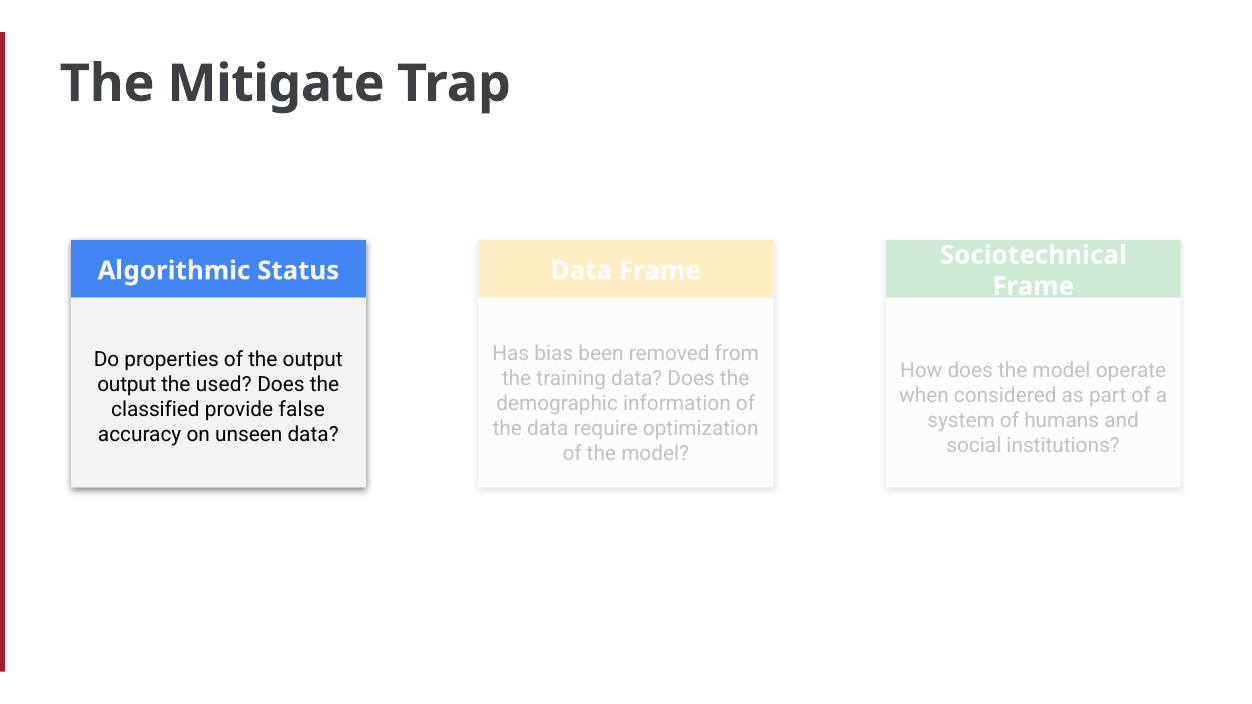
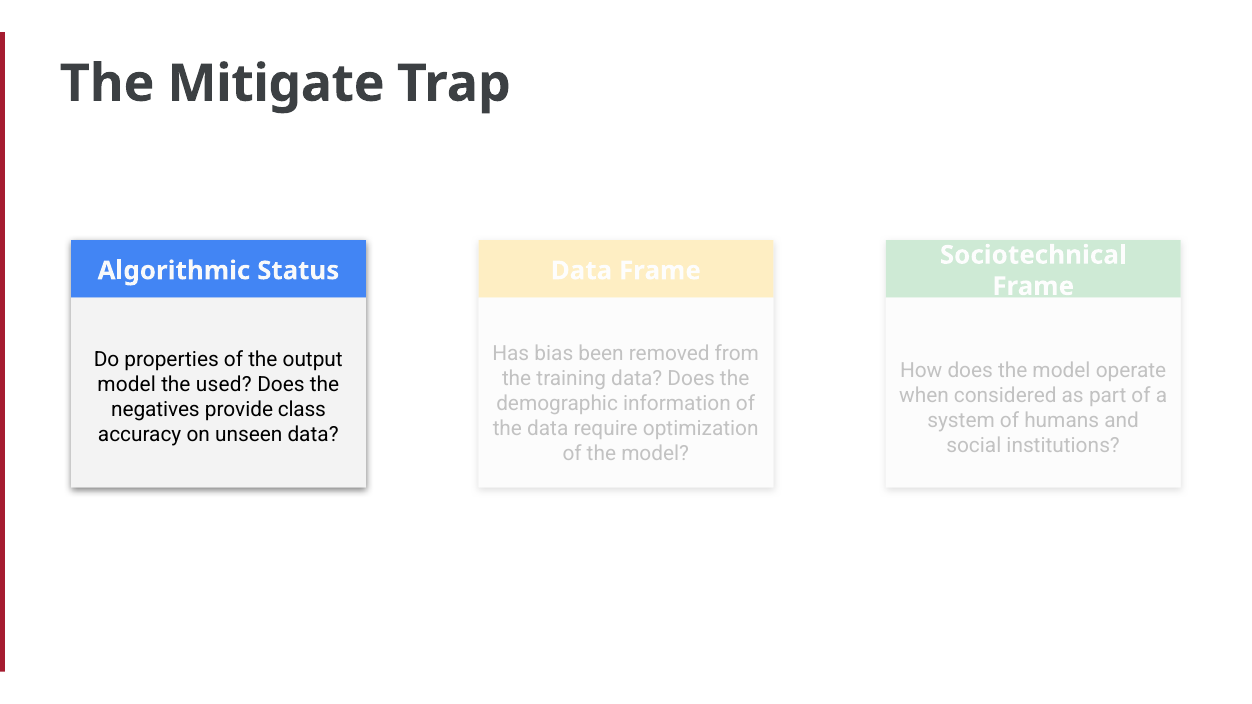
output: output -> model (127, 385)
classified: classified -> negatives (155, 410)
false: false -> class (302, 410)
